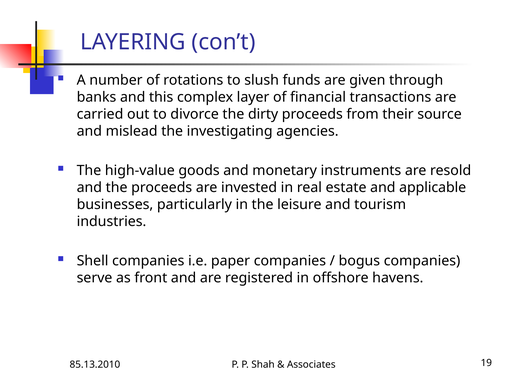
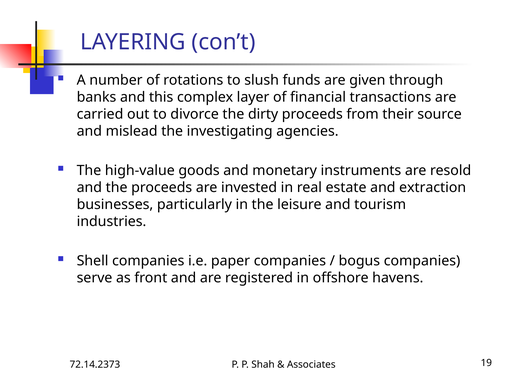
applicable: applicable -> extraction (433, 188)
85.13.2010: 85.13.2010 -> 72.14.2373 (95, 364)
